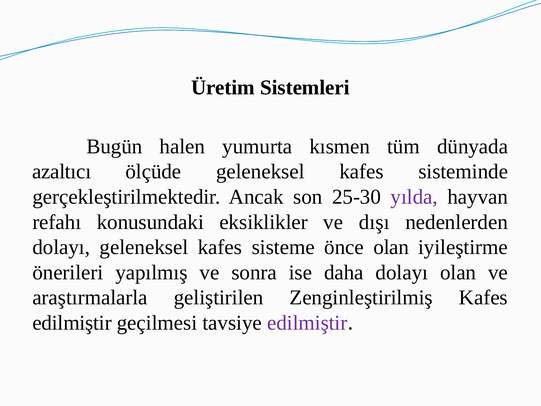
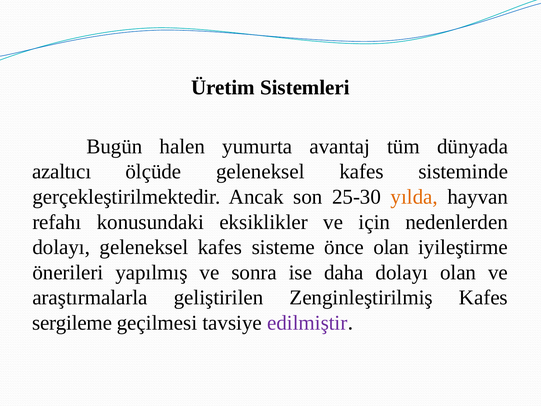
kısmen: kısmen -> avantaj (340, 146)
yılda colour: purple -> orange (414, 197)
dışı: dışı -> için (374, 222)
edilmiştir: edilmiştir -> sergileme (72, 323)
